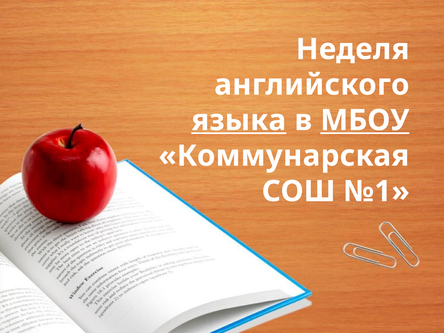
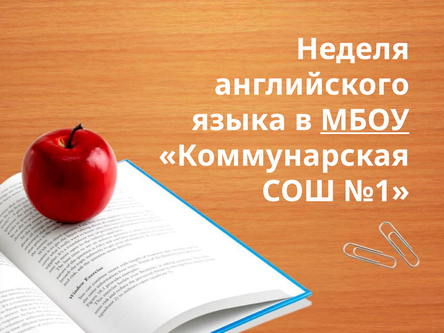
языка underline: present -> none (239, 120)
